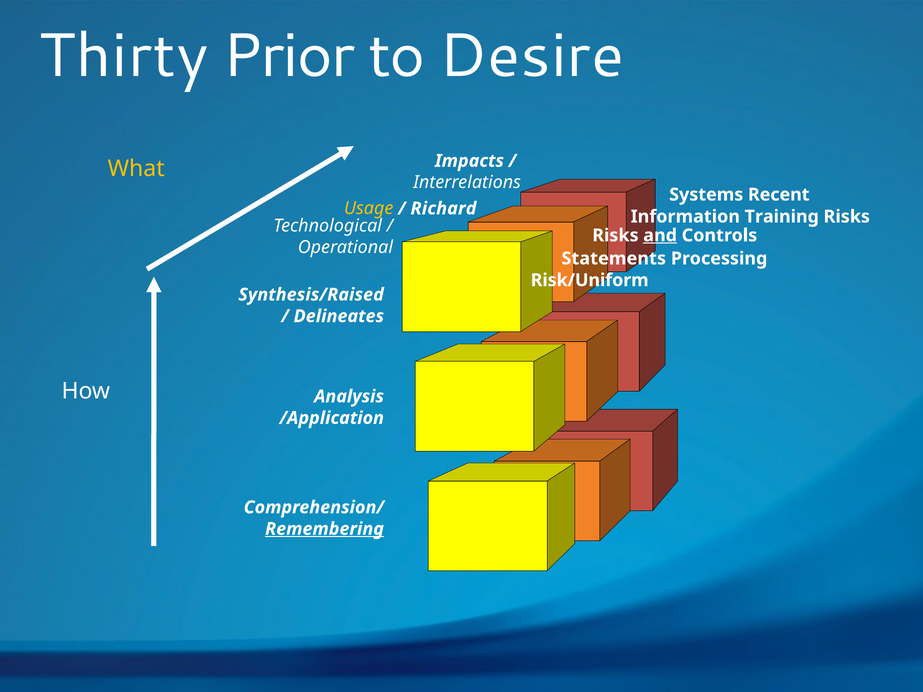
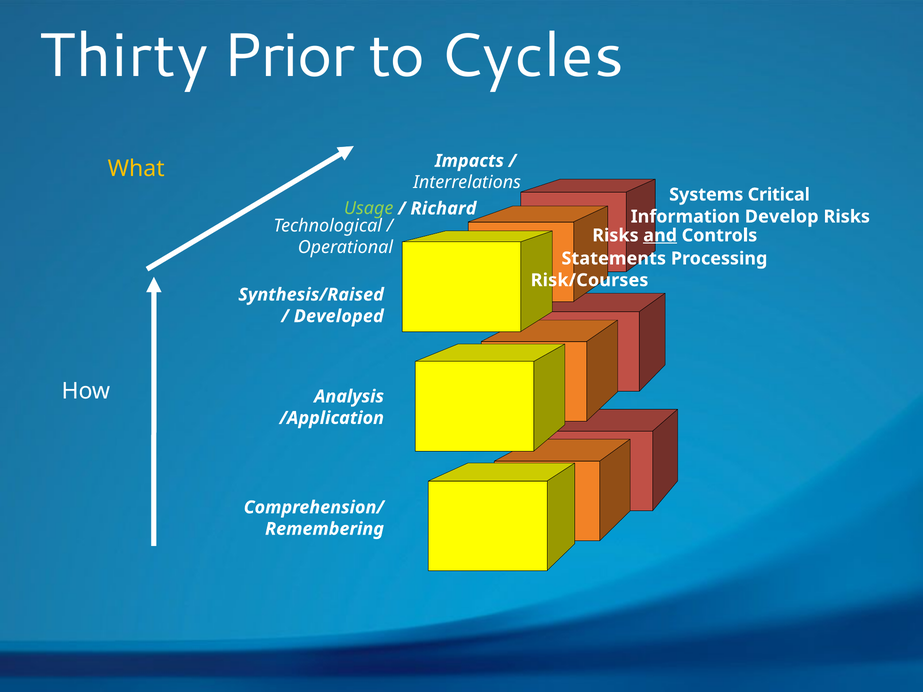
Desire: Desire -> Cycles (532, 56)
Recent: Recent -> Critical (779, 195)
Usage colour: yellow -> light green (369, 209)
Training: Training -> Develop (782, 217)
Risk/Uniform: Risk/Uniform -> Risk/Courses (590, 280)
Delineates: Delineates -> Developed (339, 316)
Remembering underline: present -> none (325, 529)
